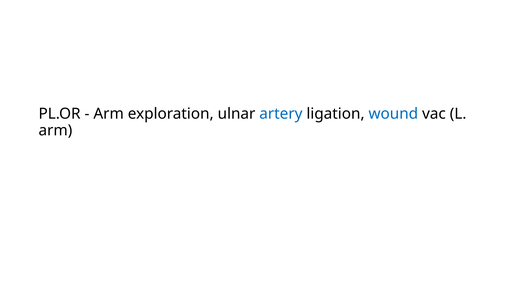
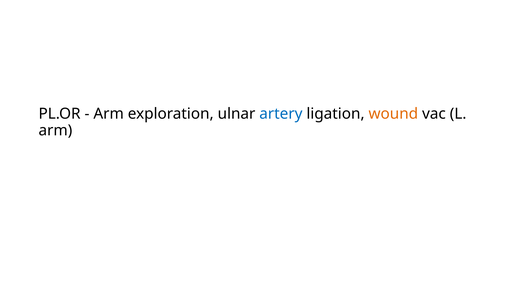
wound colour: blue -> orange (393, 114)
